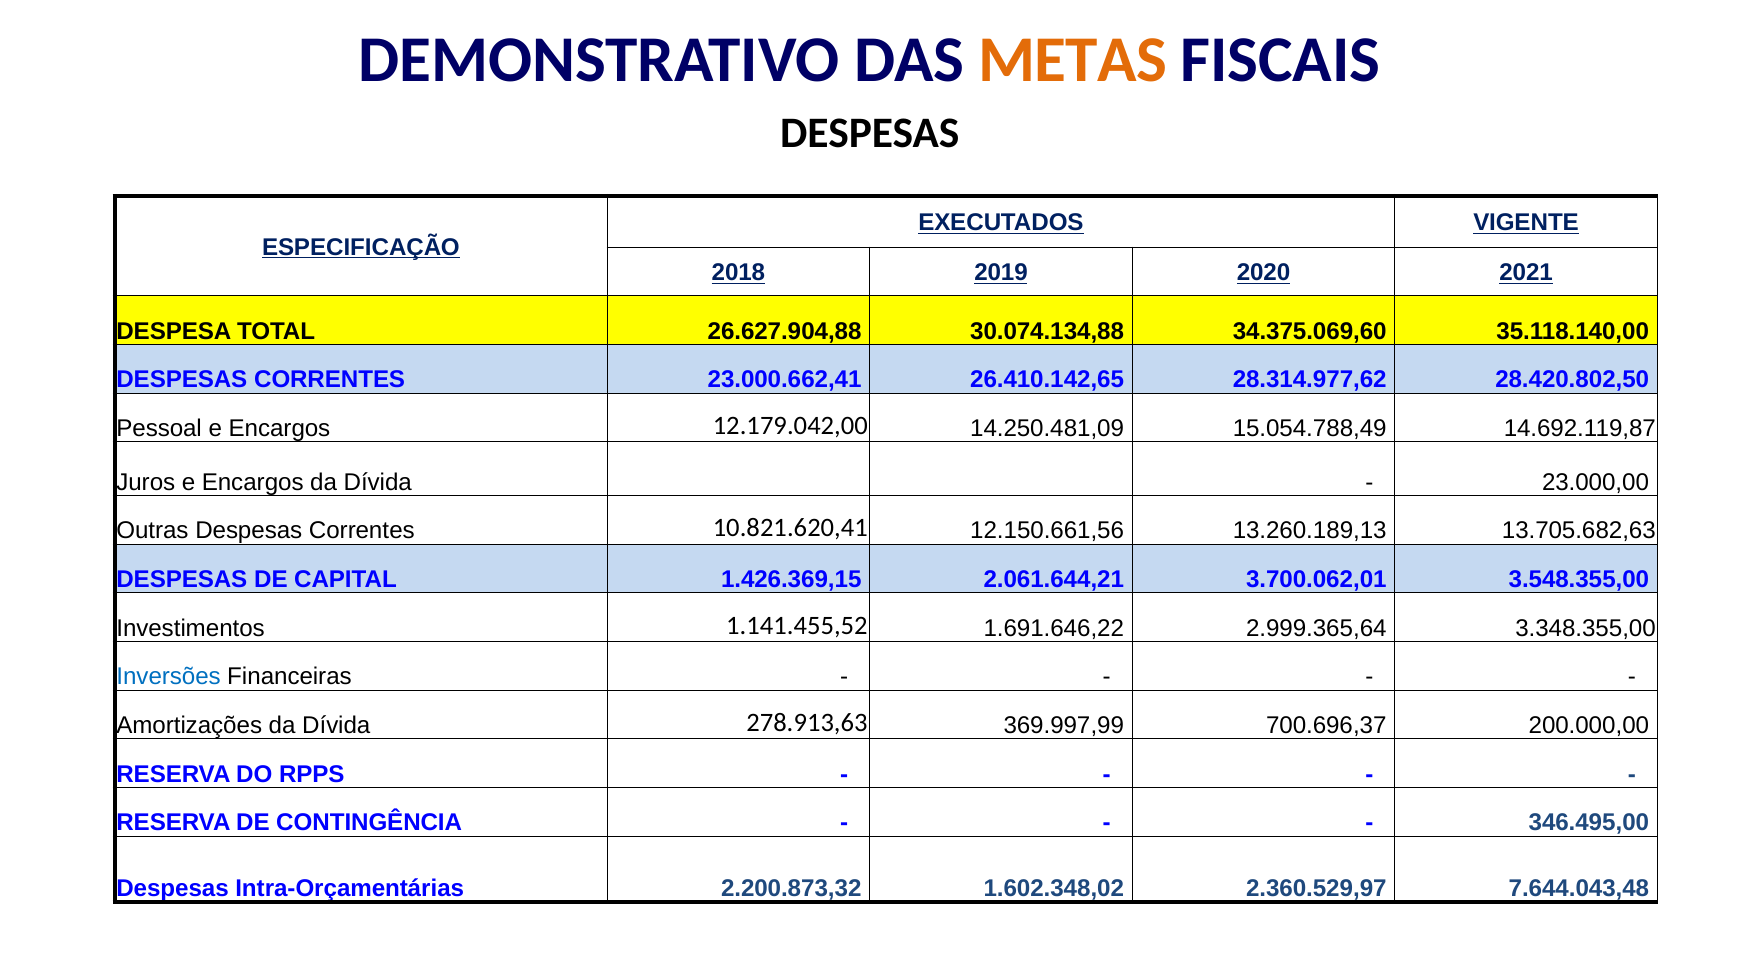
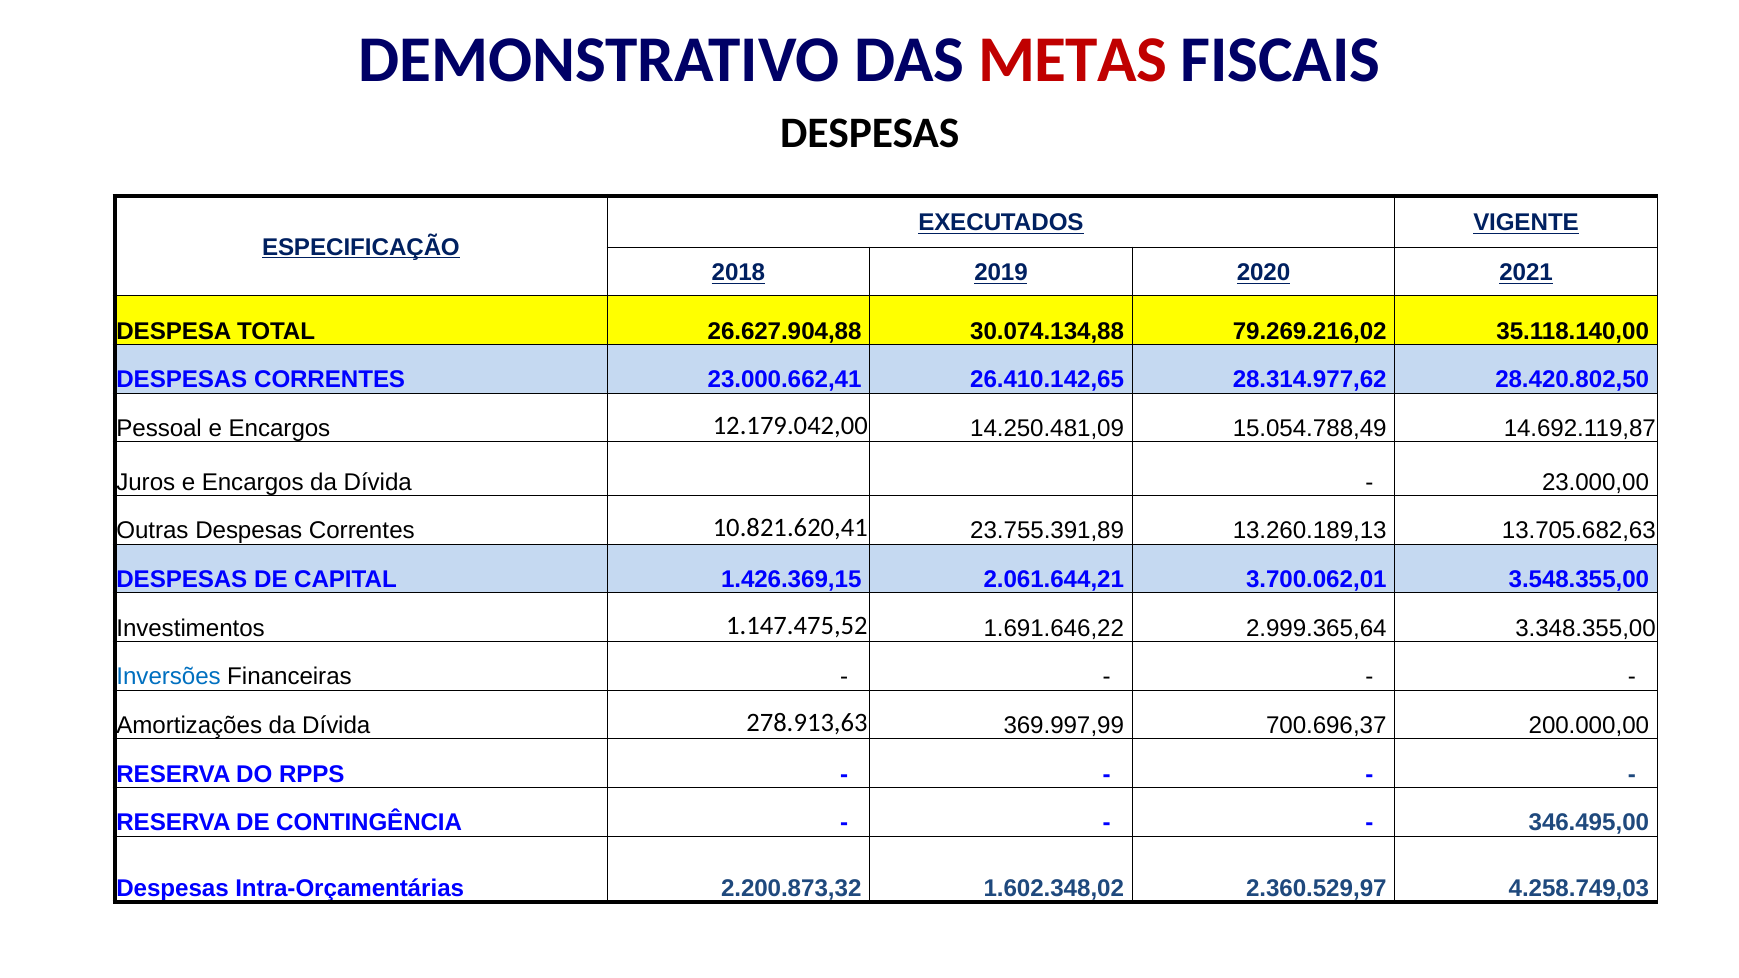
METAS colour: orange -> red (1073, 60)
34.375.069,60: 34.375.069,60 -> 79.269.216,02 (1310, 331)
12.150.661,56: 12.150.661,56 -> 23.755.391,89 (1047, 531)
1.141.455,52: 1.141.455,52 -> 1.147.475,52 (797, 626)
7.644.043,48: 7.644.043,48 -> 4.258.749,03 (1579, 889)
